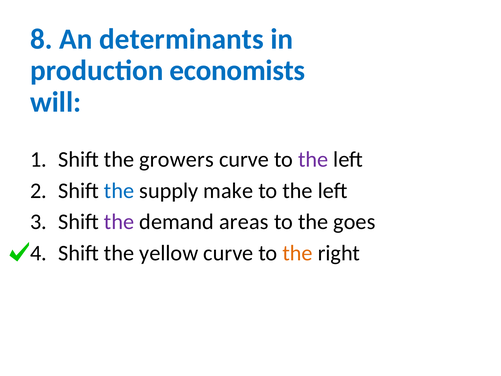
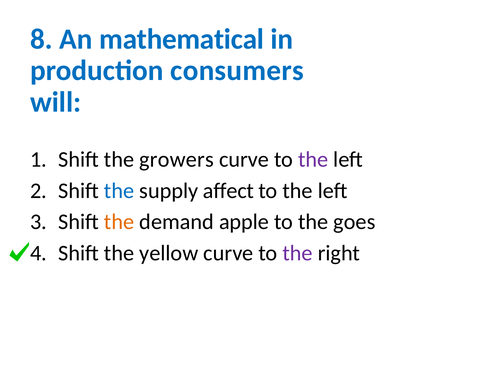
determinants: determinants -> mathematical (182, 39)
economists: economists -> consumers (237, 71)
make: make -> affect (228, 191)
the colour: purple -> orange (119, 222)
areas: areas -> apple (244, 222)
the colour: orange -> purple (298, 253)
